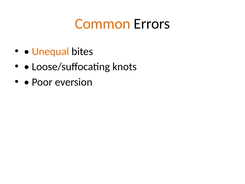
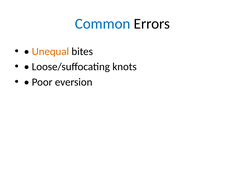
Common colour: orange -> blue (103, 24)
